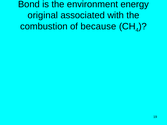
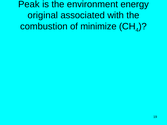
Bond: Bond -> Peak (29, 4)
because: because -> minimize (98, 26)
